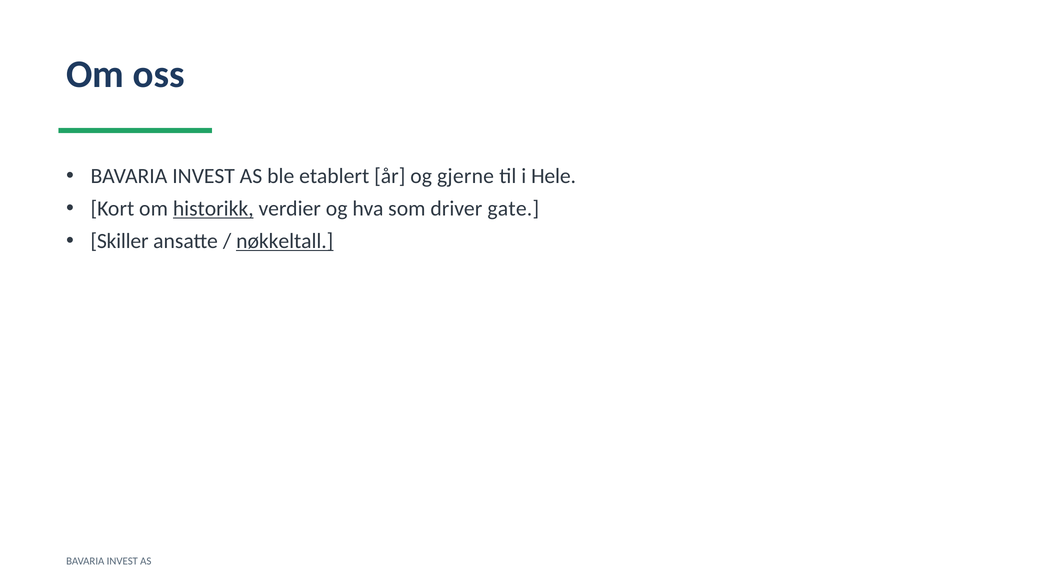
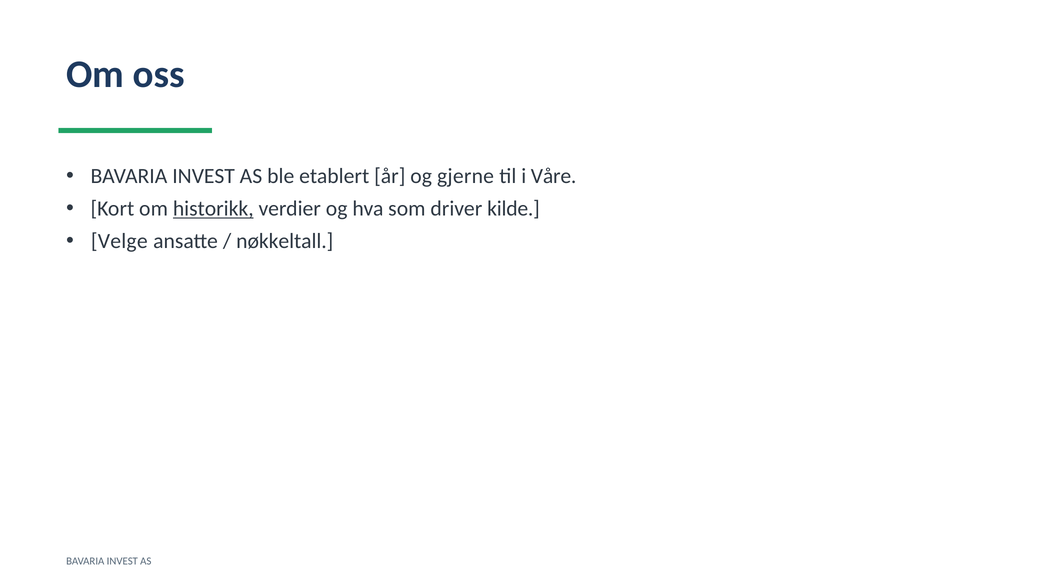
Hele: Hele -> Våre (554, 176)
gate: gate -> kilde (514, 209)
Skiller: Skiller -> Velge (119, 241)
nøkkeltall underline: present -> none (285, 241)
